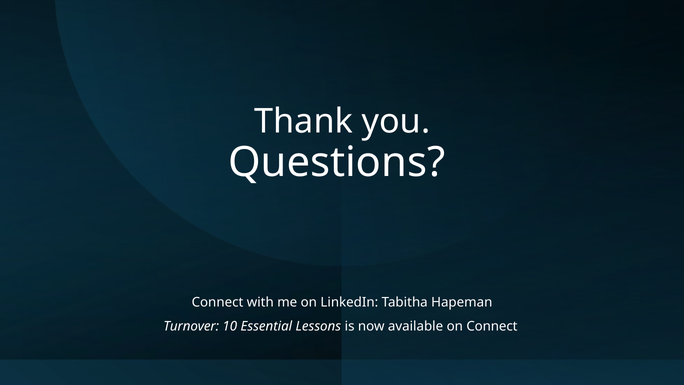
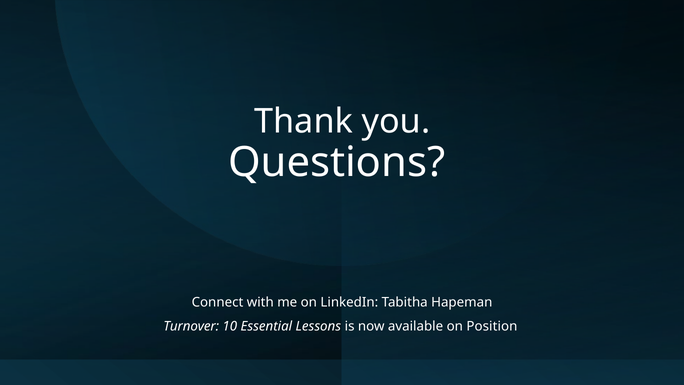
on Connect: Connect -> Position (492, 326)
